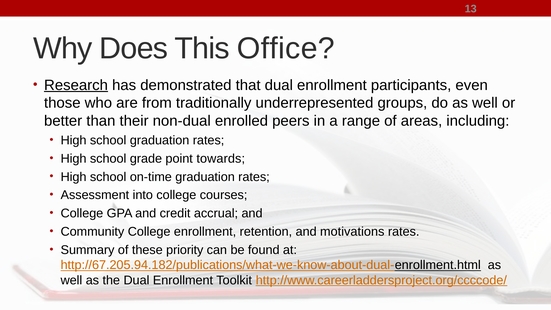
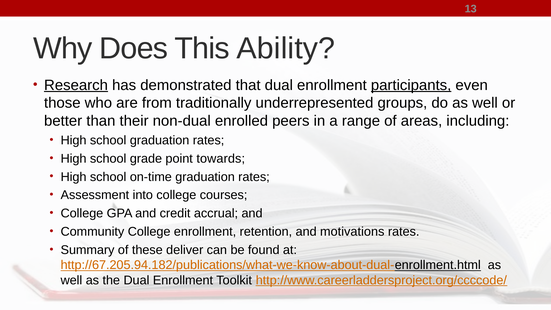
Office: Office -> Ability (286, 49)
participants underline: none -> present (411, 85)
priority: priority -> deliver (185, 250)
